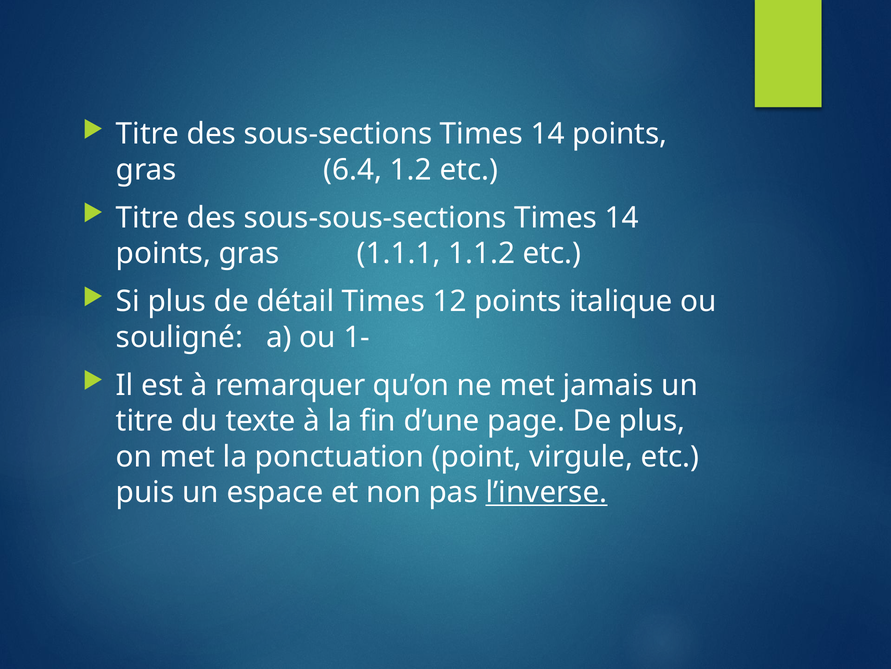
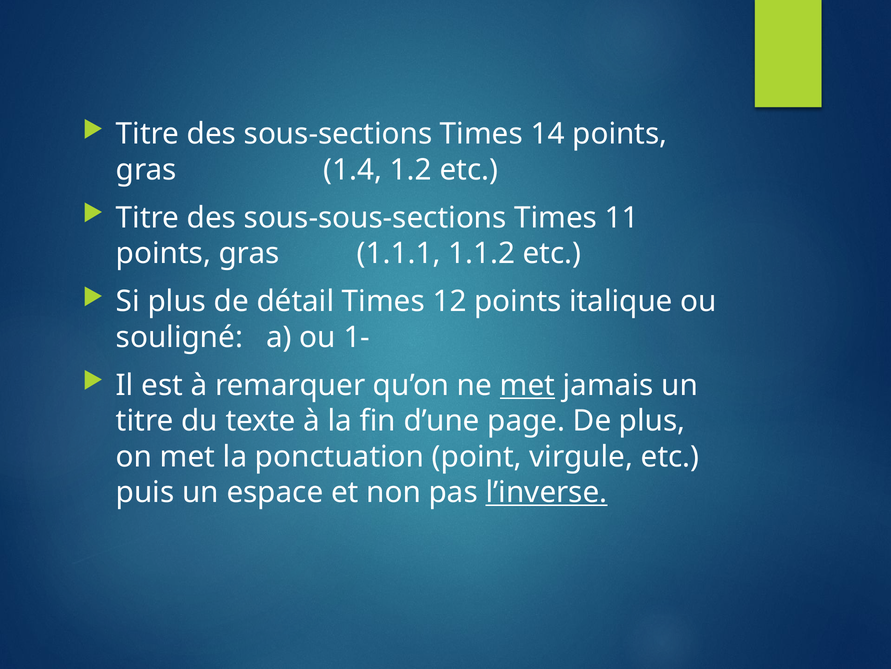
6.4: 6.4 -> 1.4 (353, 170)
sous-sous-sections Times 14: 14 -> 11 (622, 218)
met underline: none -> present (527, 385)
